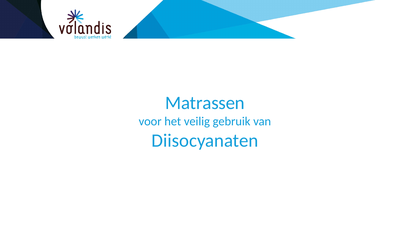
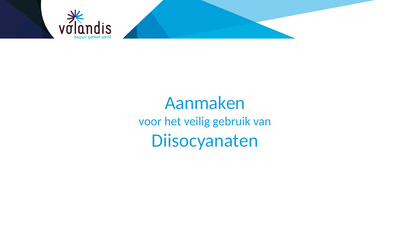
Matrassen: Matrassen -> Aanmaken (205, 103)
